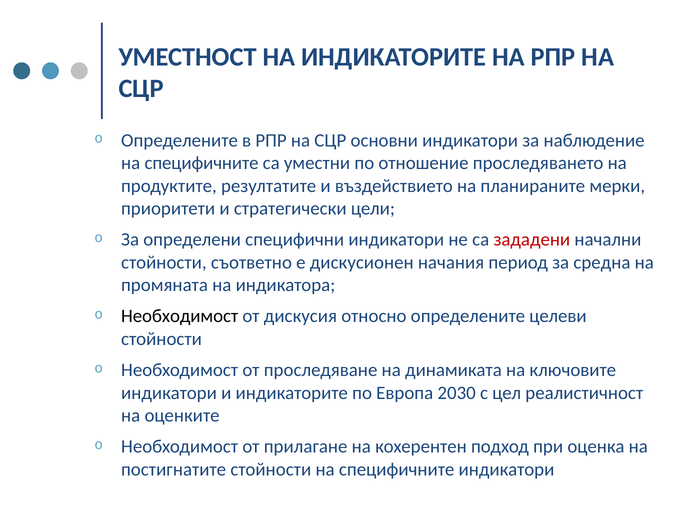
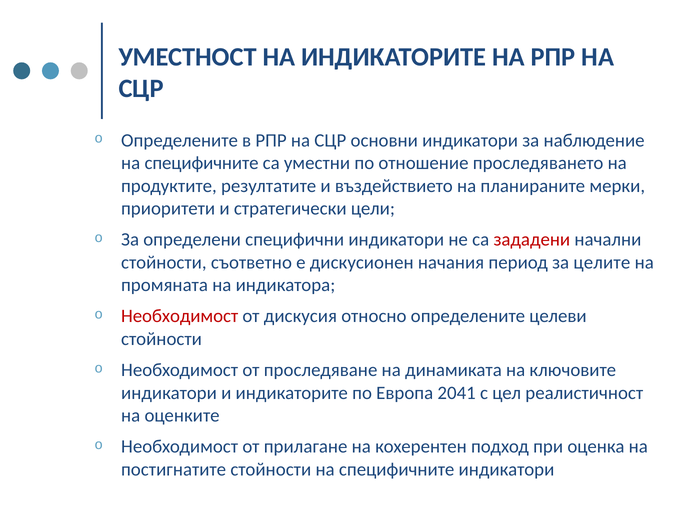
средна: средна -> целите (602, 262)
Необходимост colour: black -> red (180, 316)
2030: 2030 -> 2041 (457, 392)
